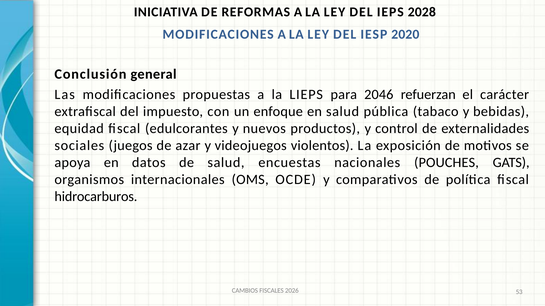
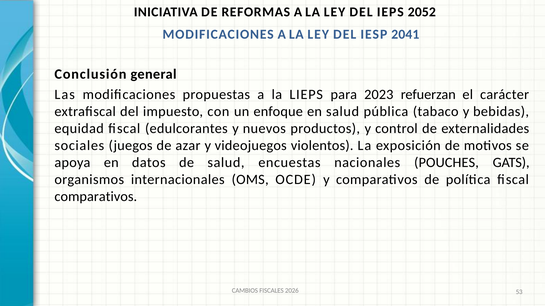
2028: 2028 -> 2052 (422, 12)
2020: 2020 -> 2041 (405, 34)
2046: 2046 -> 2023 (379, 95)
hidrocarburos: hidrocarburos -> comparativos (96, 197)
